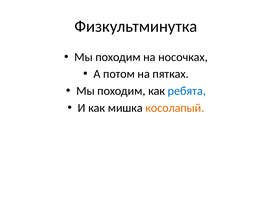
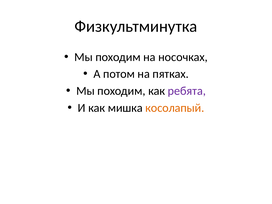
ребята colour: blue -> purple (187, 91)
